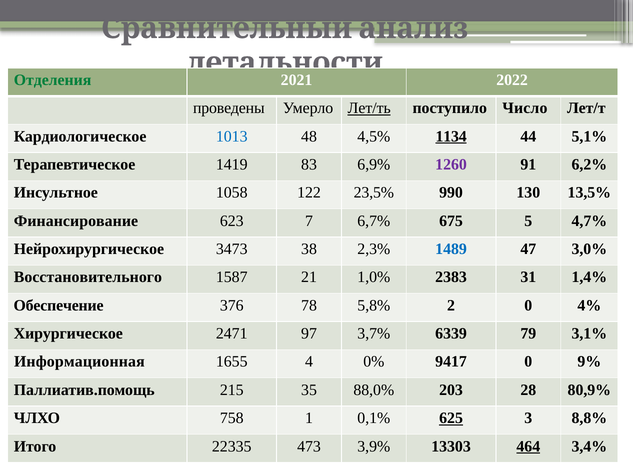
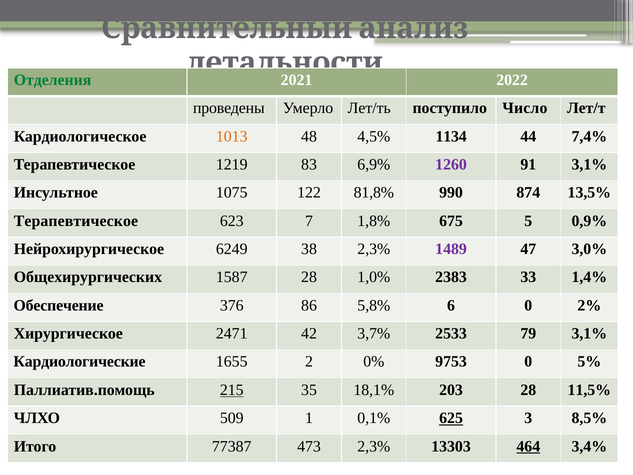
Лет/ть underline: present -> none (369, 108)
1013 colour: blue -> orange (232, 136)
1134 underline: present -> none (451, 136)
5,1%: 5,1% -> 7,4% (589, 136)
1419: 1419 -> 1219 (232, 164)
91 6,2%: 6,2% -> 3,1% (589, 164)
1058: 1058 -> 1075 (232, 193)
23,5%: 23,5% -> 81,8% (374, 193)
130: 130 -> 874 (528, 193)
Финансирование: Финансирование -> Терапевтическое (76, 221)
6,7%: 6,7% -> 1,8% (374, 221)
4,7%: 4,7% -> 0,9% (589, 221)
3473: 3473 -> 6249 (232, 249)
1489 colour: blue -> purple (451, 249)
Восстановительного: Восстановительного -> Общехирургических (88, 277)
1587 21: 21 -> 28 (309, 277)
31: 31 -> 33 (528, 277)
78: 78 -> 86 (309, 305)
2: 2 -> 6 (451, 305)
4%: 4% -> 2% (589, 305)
97: 97 -> 42 (309, 333)
6339: 6339 -> 2533 (451, 333)
Информационная: Информационная -> Кардиологические (80, 362)
4: 4 -> 2 (309, 362)
9417: 9417 -> 9753 (451, 362)
9%: 9% -> 5% (589, 362)
215 underline: none -> present (232, 390)
88,0%: 88,0% -> 18,1% (374, 390)
80,9%: 80,9% -> 11,5% (589, 390)
758: 758 -> 509 (232, 418)
8,8%: 8,8% -> 8,5% (589, 418)
22335: 22335 -> 77387 (232, 446)
473 3,9%: 3,9% -> 2,3% (374, 446)
